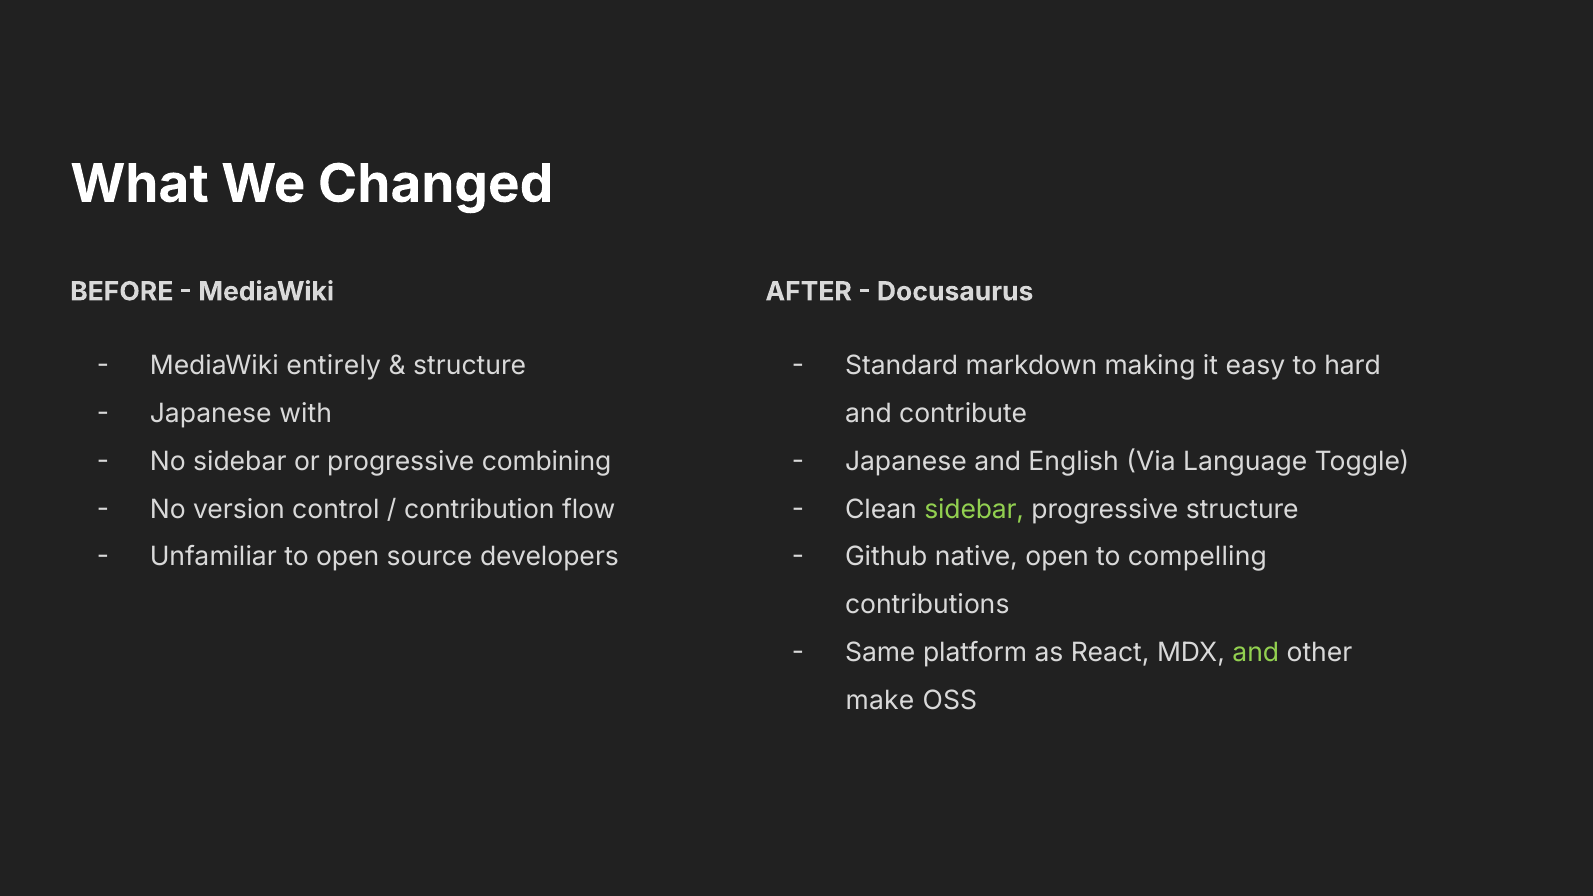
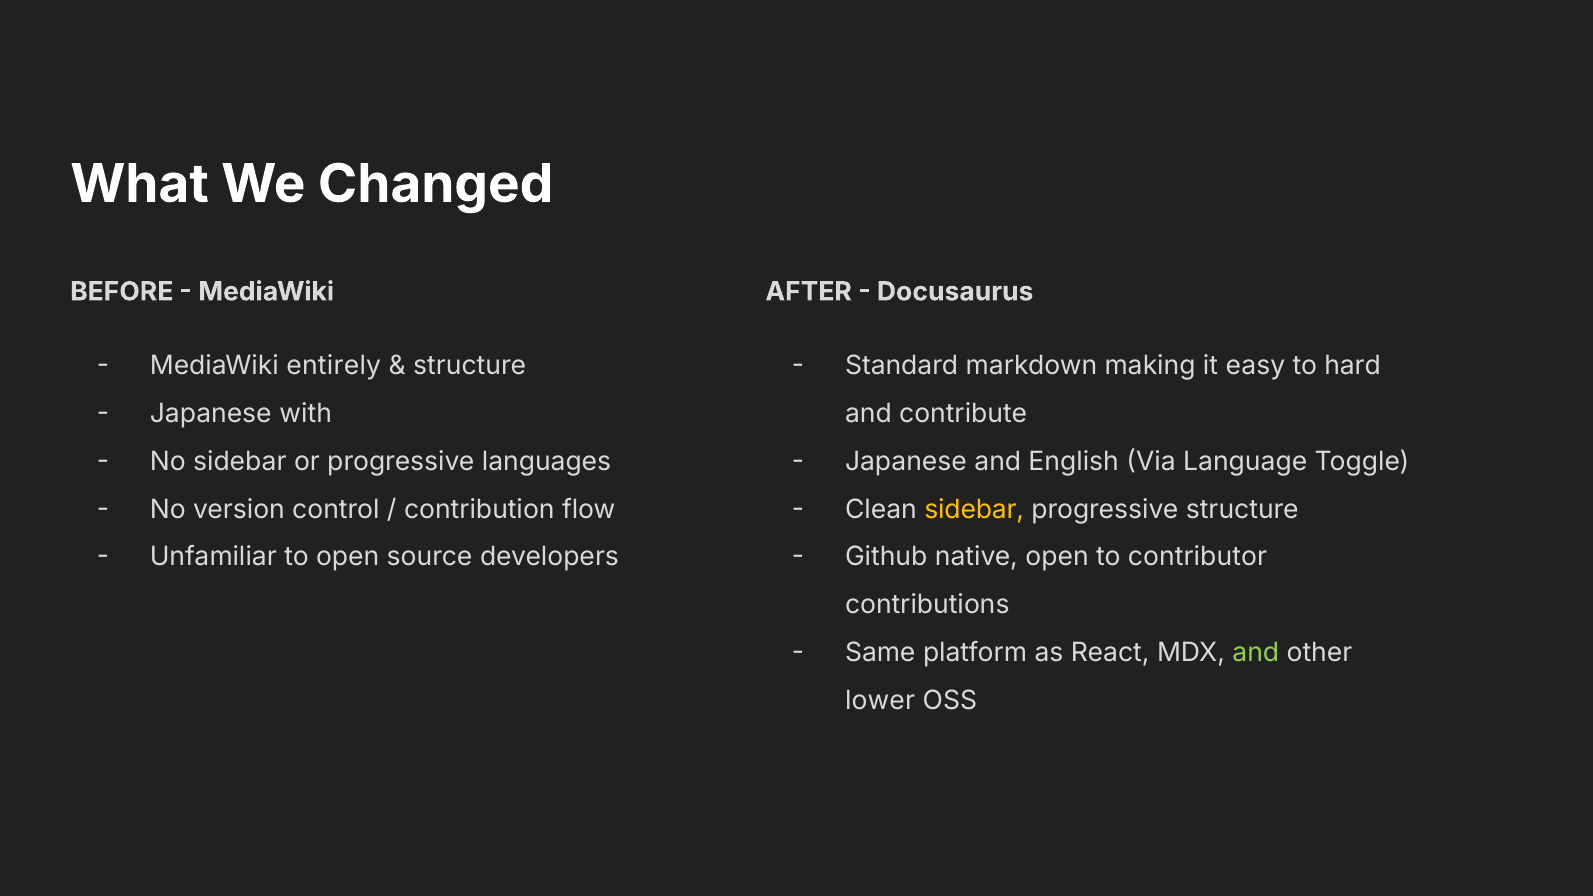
combining: combining -> languages (547, 462)
sidebar colour: light green -> yellow (974, 509)
compelling: compelling -> contributor (1198, 557)
make: make -> lower (880, 701)
